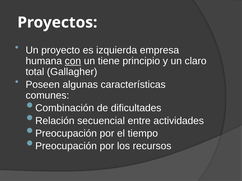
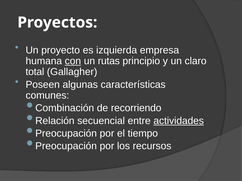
tiene: tiene -> rutas (109, 61)
dificultades: dificultades -> recorriendo (136, 108)
actividades underline: none -> present (179, 121)
